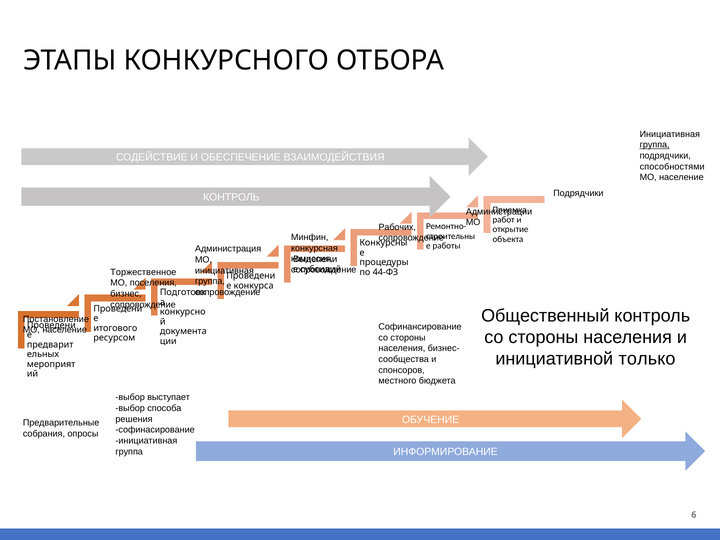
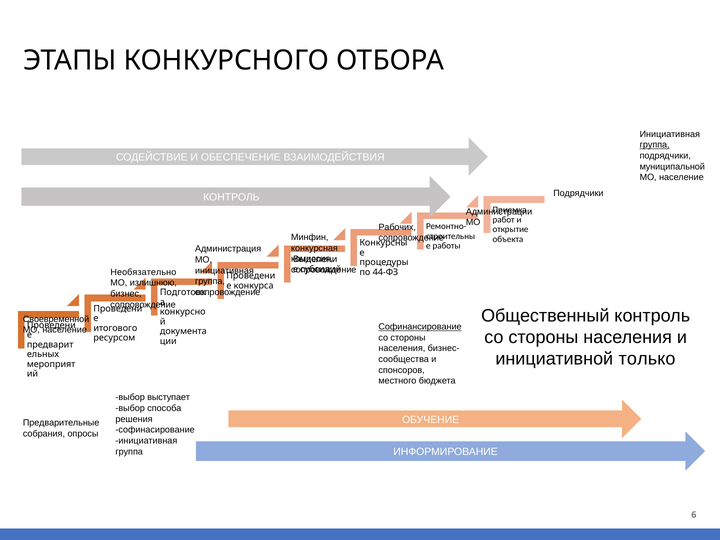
способностями: способностями -> муниципальной (672, 167)
Торжественное: Торжественное -> Необязательно (143, 272)
поселения: поселения -> излишнюю (153, 283)
Постановление: Постановление -> Своевременной (56, 319)
Софинансирование underline: none -> present (420, 327)
